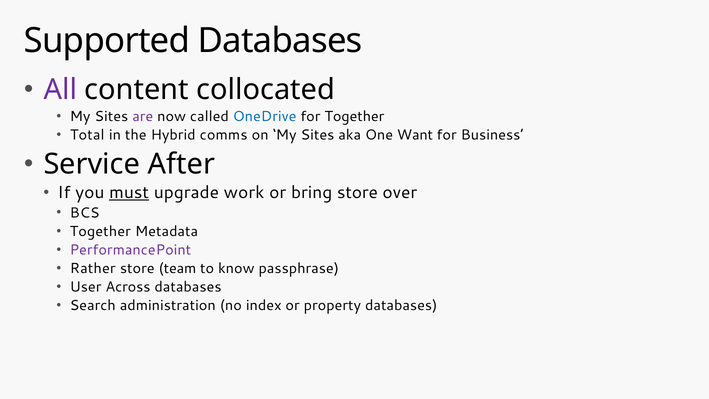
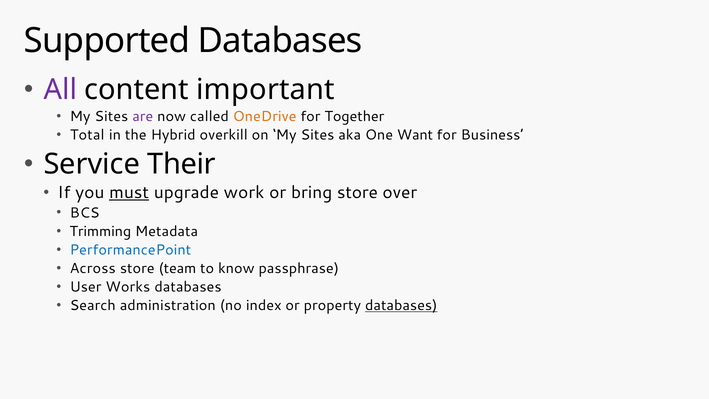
collocated: collocated -> important (266, 90)
OneDrive colour: blue -> orange (265, 116)
comms: comms -> overkill (224, 135)
After: After -> Their (182, 164)
Together: Together -> Trimming (100, 231)
PerformancePoint colour: purple -> blue (130, 250)
Rather: Rather -> Across (93, 268)
Across: Across -> Works (128, 287)
databases underline: none -> present (401, 305)
